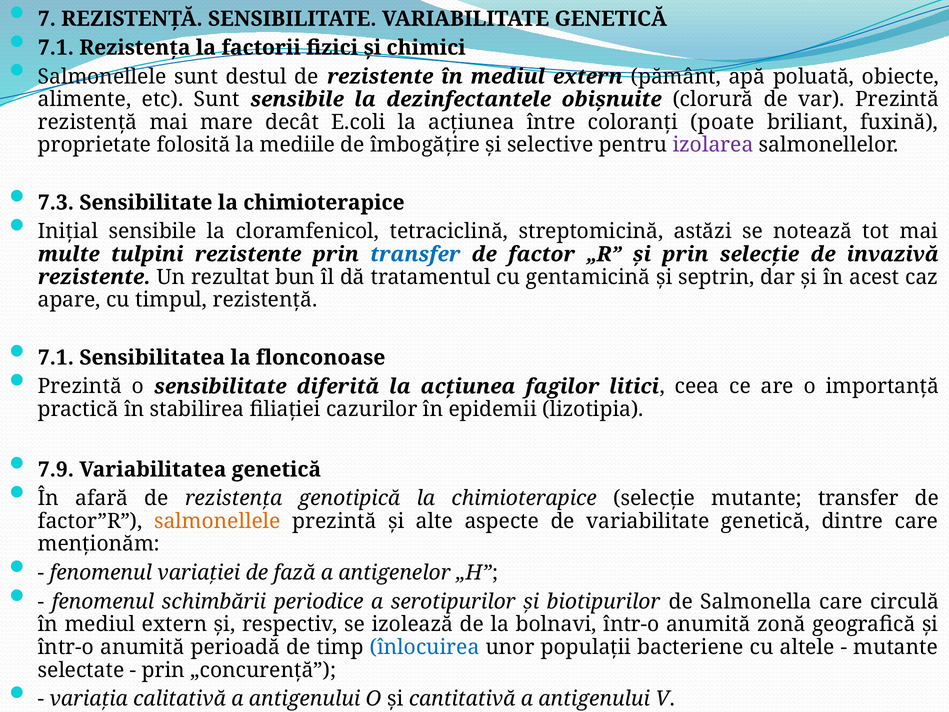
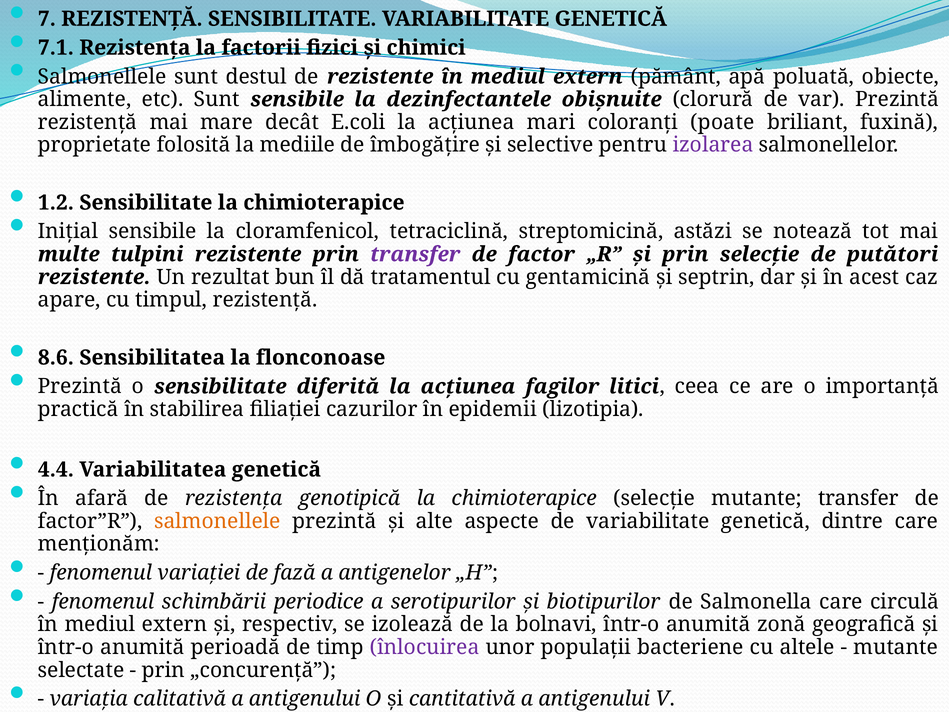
între: între -> mari (551, 122)
7.3: 7.3 -> 1.2 (56, 203)
transfer colour: blue -> purple (415, 254)
invazivă: invazivă -> putători (893, 254)
7.1: 7.1 -> 8.6 (56, 357)
7.9: 7.9 -> 4.4 (56, 469)
înlocuirea colour: blue -> purple (425, 647)
